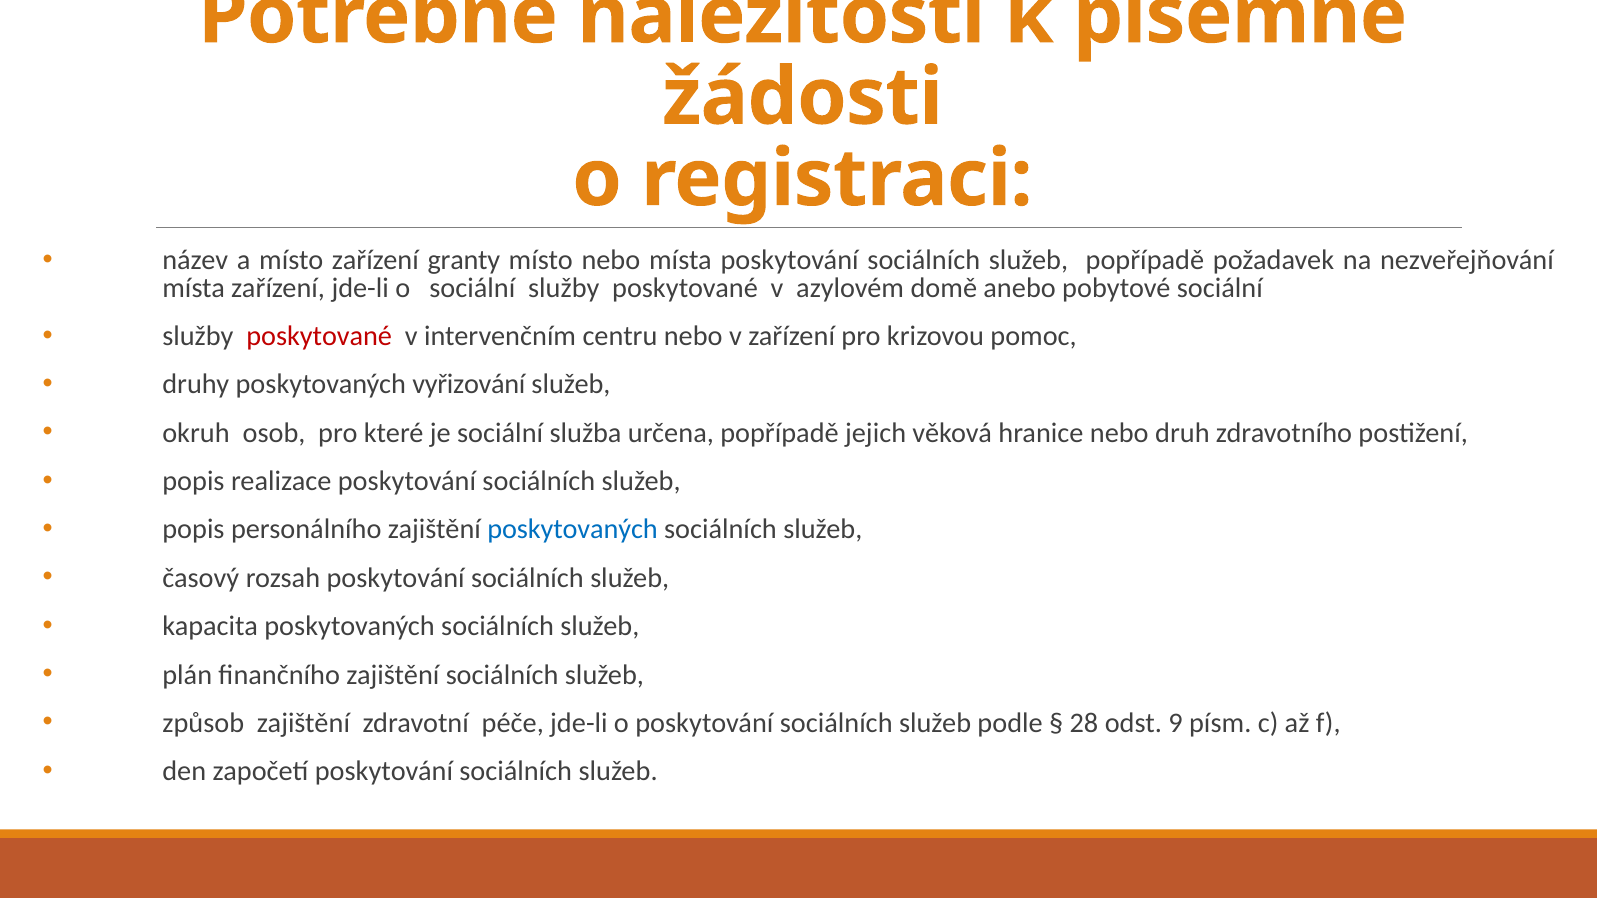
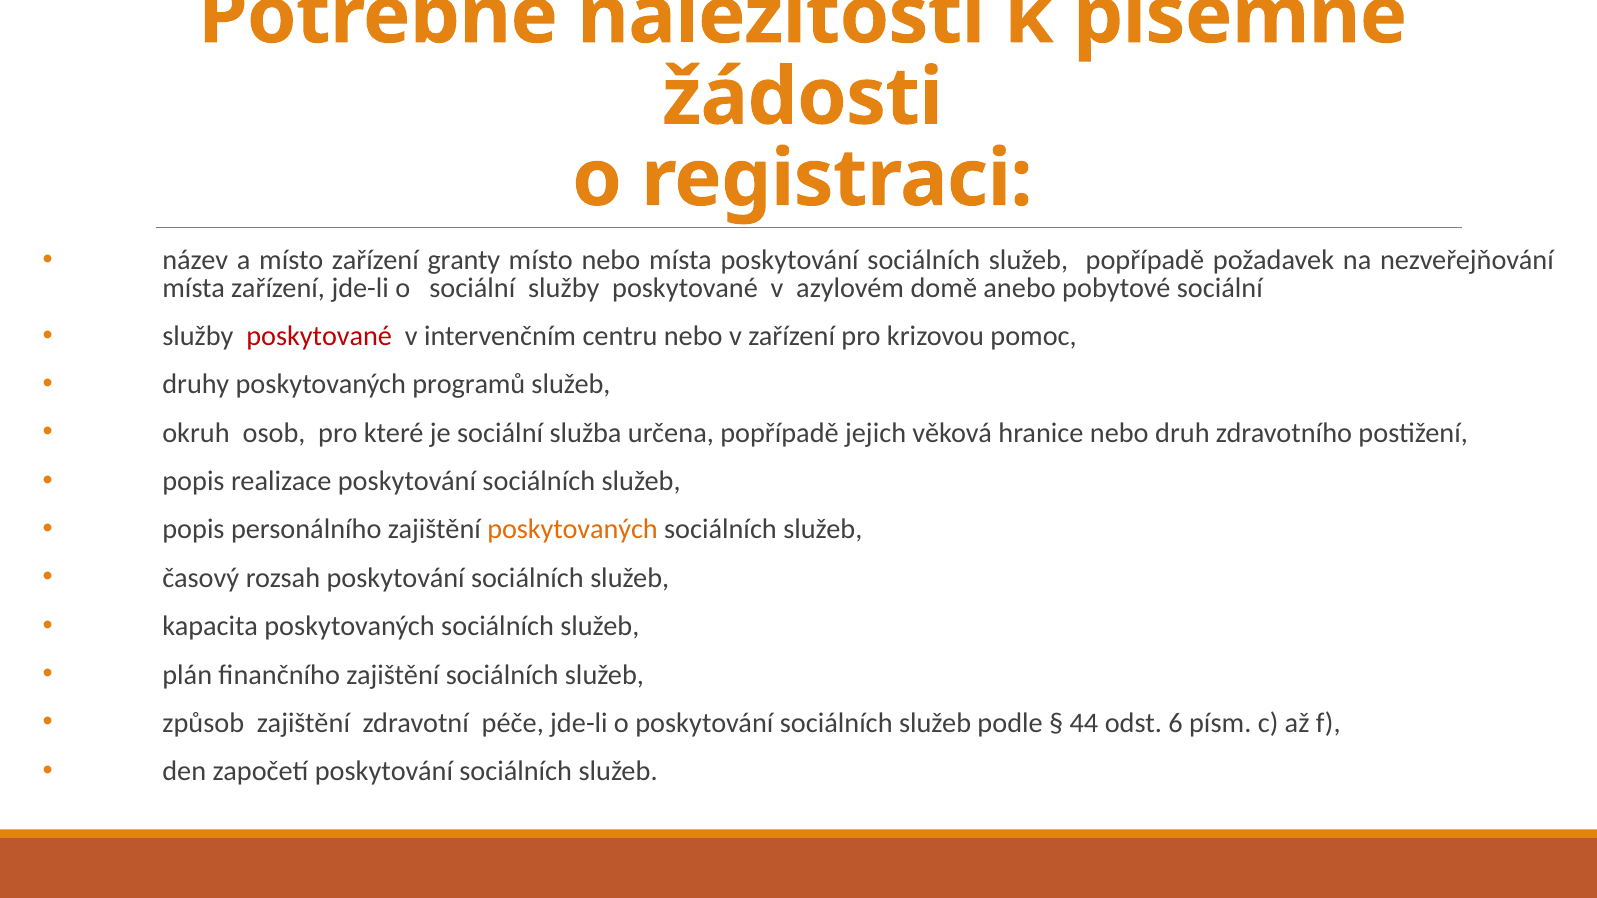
vyřizování: vyřizování -> programů (469, 385)
poskytovaných colour: blue -> orange (572, 530)
28: 28 -> 44 (1084, 723)
9: 9 -> 6 (1175, 723)
